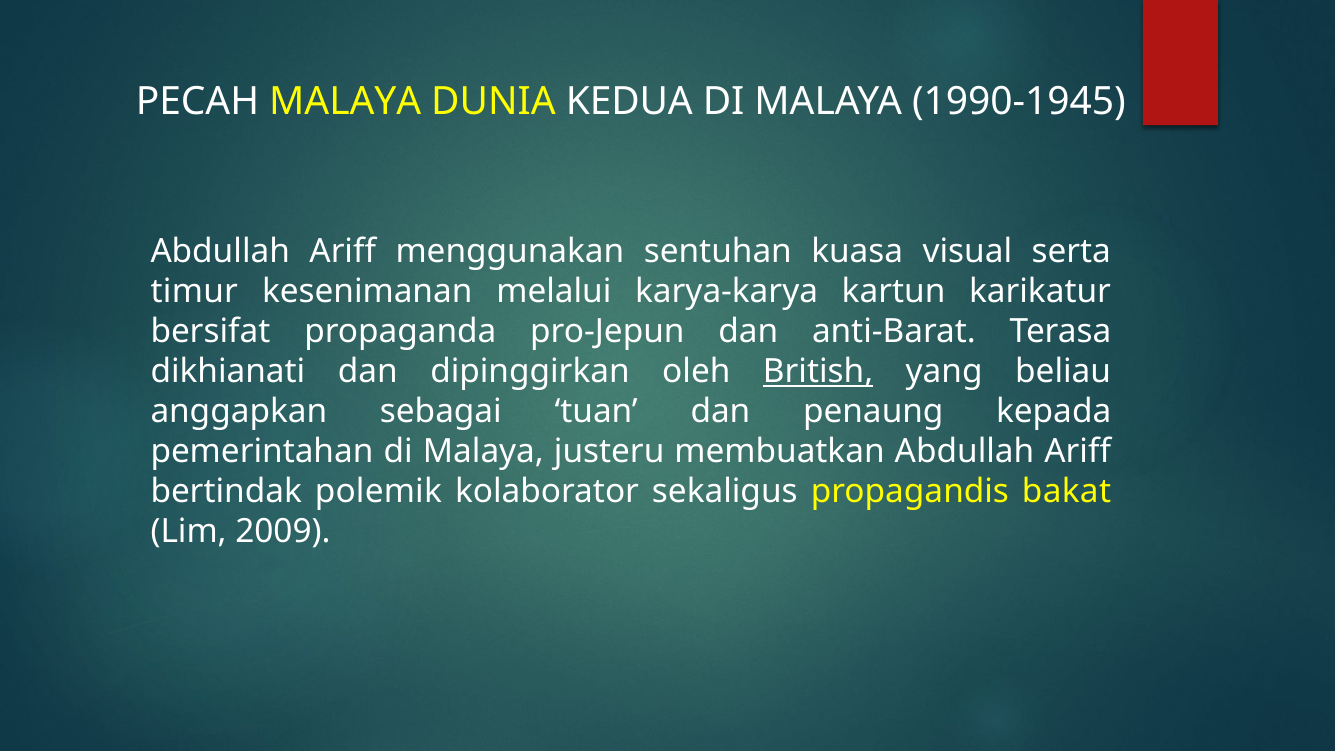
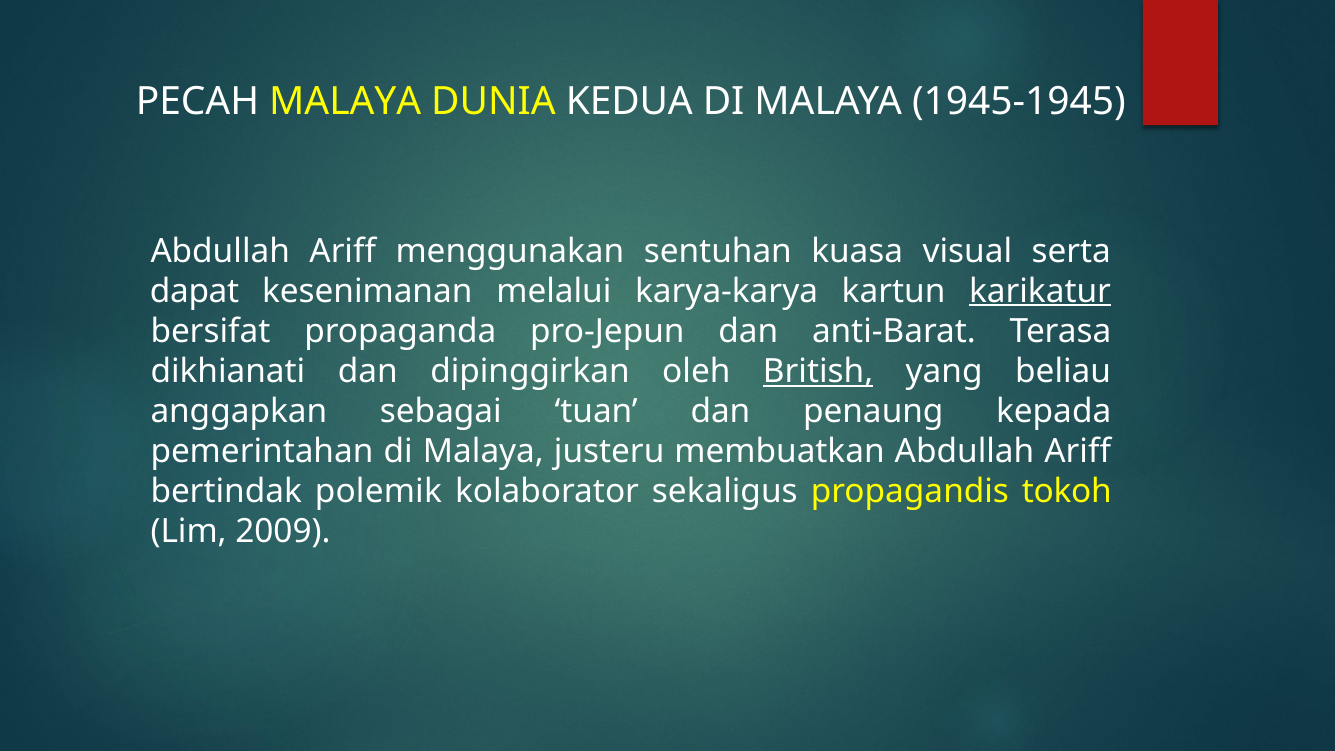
1990-1945: 1990-1945 -> 1945-1945 (1019, 101)
timur: timur -> dapat (195, 291)
karikatur underline: none -> present (1040, 291)
bakat: bakat -> tokoh (1067, 491)
